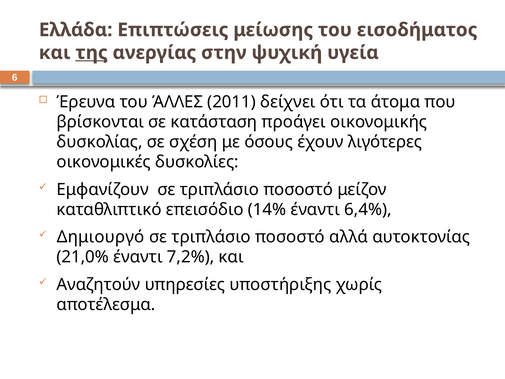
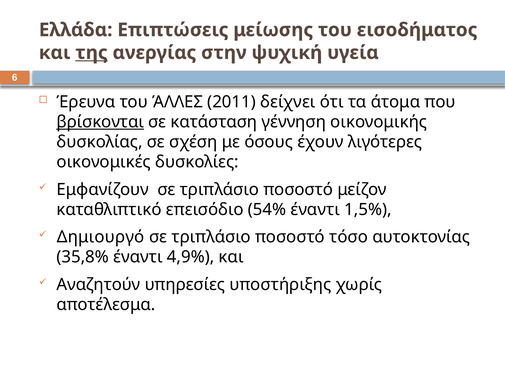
βρίσκονται underline: none -> present (100, 122)
προάγει: προάγει -> γέννηση (294, 122)
14%: 14% -> 54% (267, 209)
6,4%: 6,4% -> 1,5% (368, 209)
αλλά: αλλά -> τόσο (349, 237)
21,0%: 21,0% -> 35,8% (83, 257)
7,2%: 7,2% -> 4,9% (191, 257)
